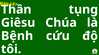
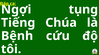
Thần: Thần -> Ngợi (16, 10)
Giêsu: Giêsu -> Tiếng (18, 23)
